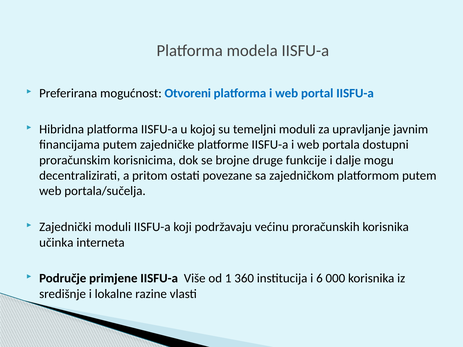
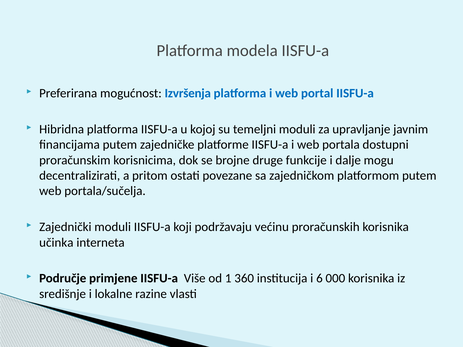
Otvoreni: Otvoreni -> Izvršenja (188, 93)
